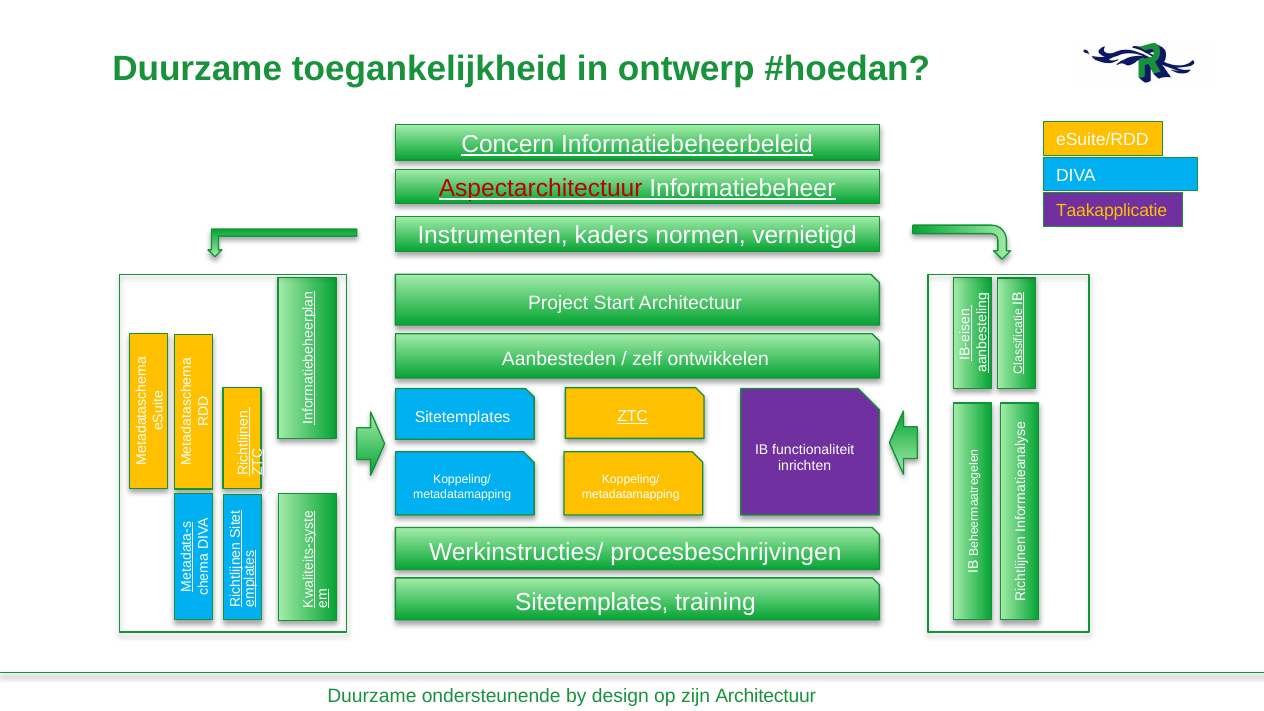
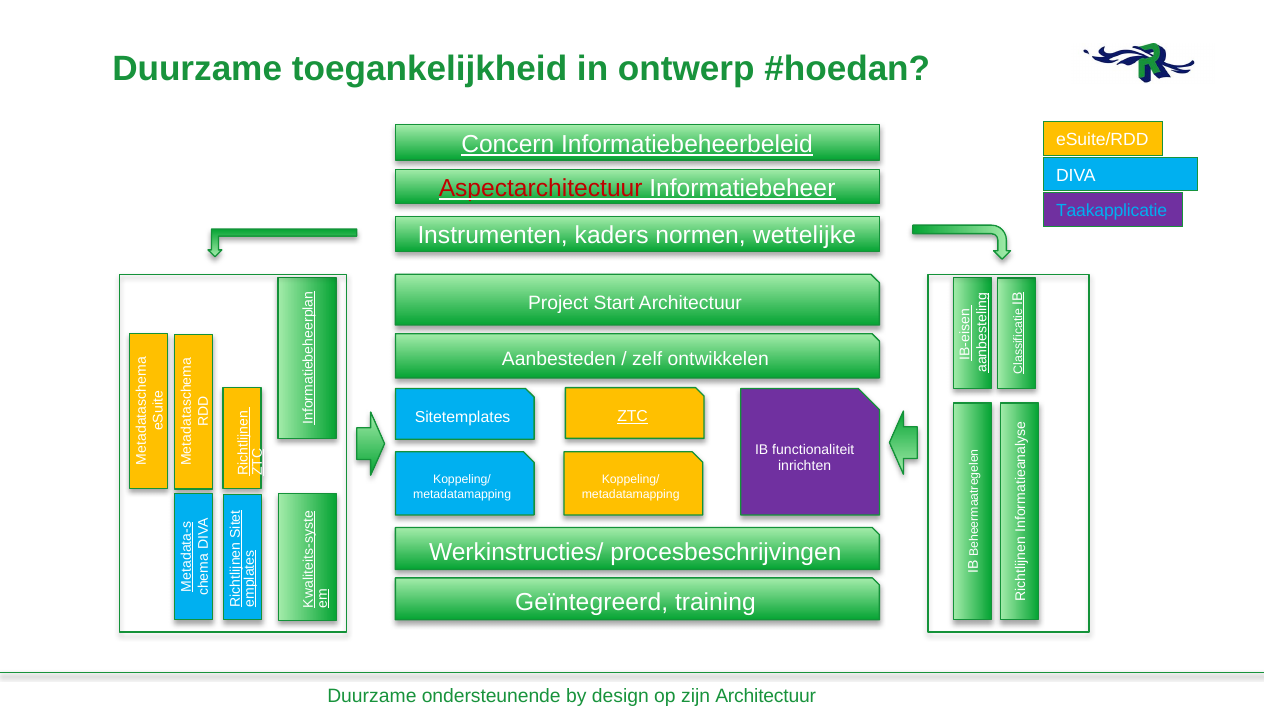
Taakapplicatie colour: yellow -> light blue (1112, 211)
vernietigd: vernietigd -> wettelijke (804, 236)
Sitetemplates: Sitetemplates -> Geïntegreerd (592, 602)
